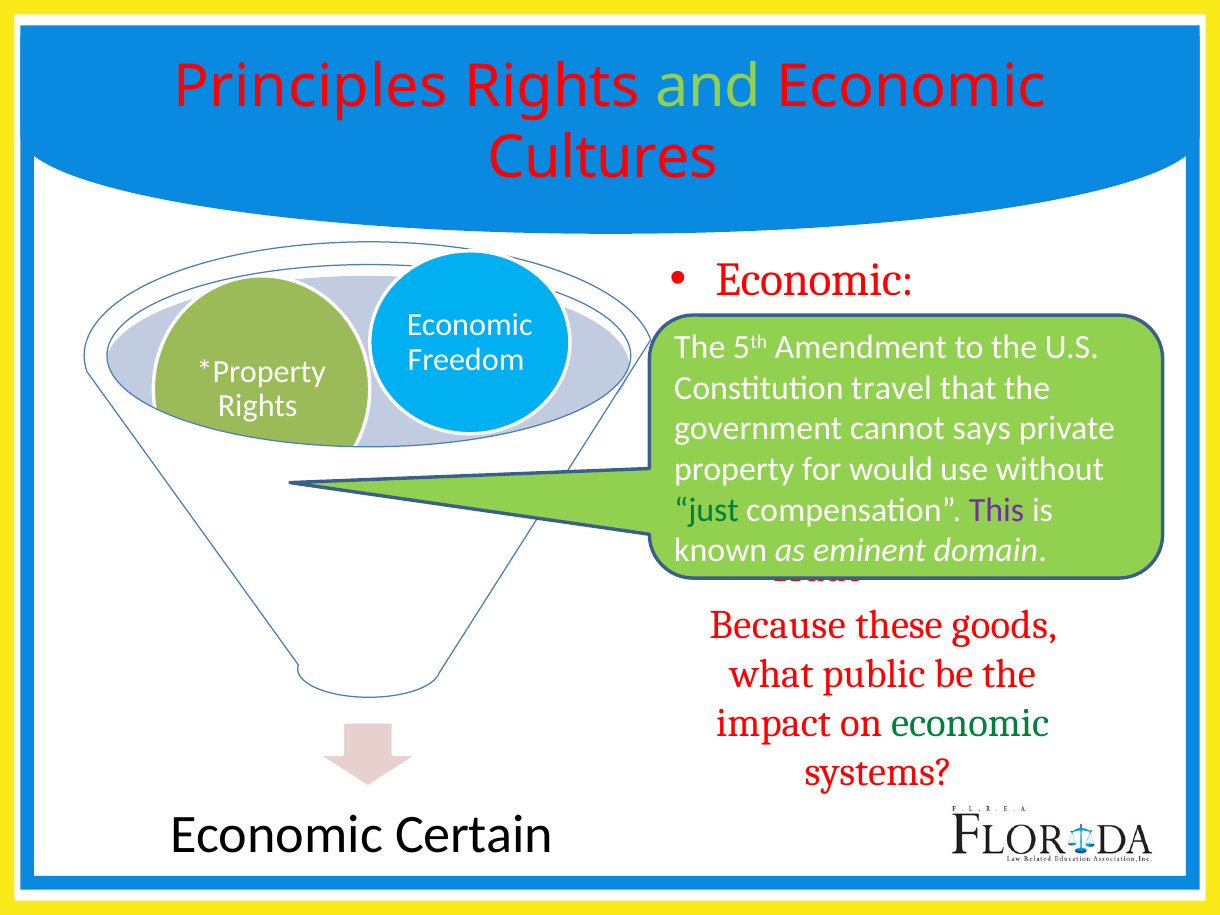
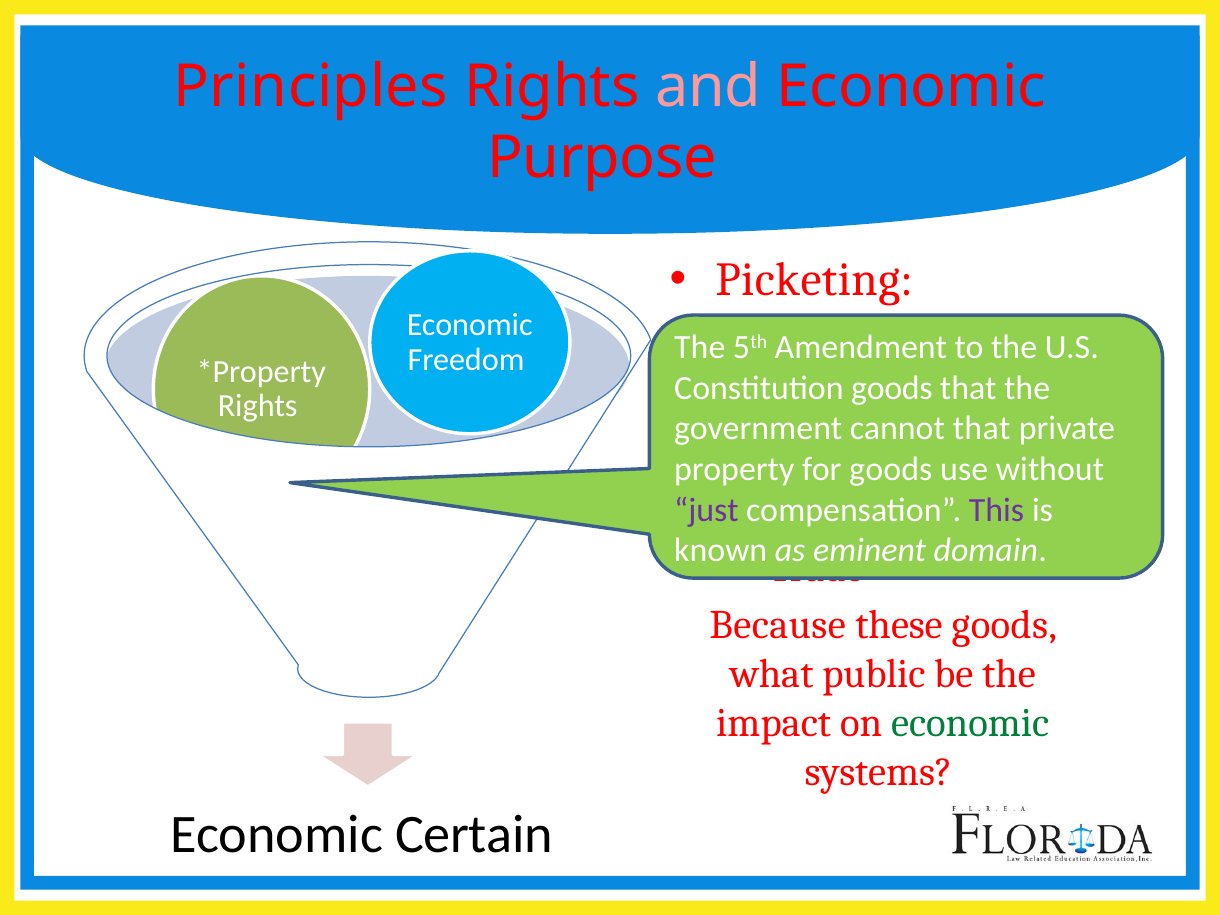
and colour: light green -> pink (708, 86)
Cultures: Cultures -> Purpose (602, 158)
Economic: Economic -> Picketing (814, 280)
travel: travel -> goods (892, 388)
cannot says: says -> that (982, 429)
would: would -> goods (891, 469)
just colour: green -> purple (706, 510)
